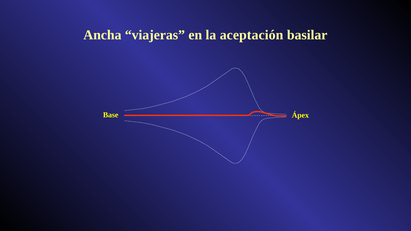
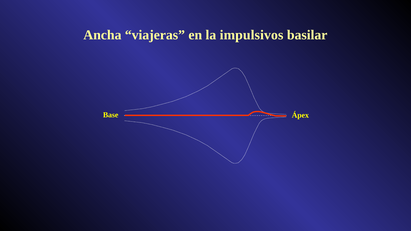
aceptación: aceptación -> impulsivos (252, 35)
